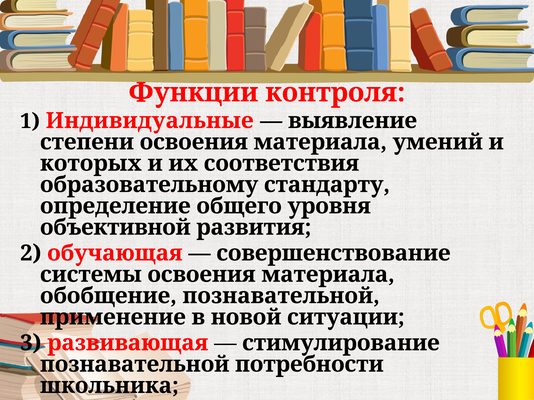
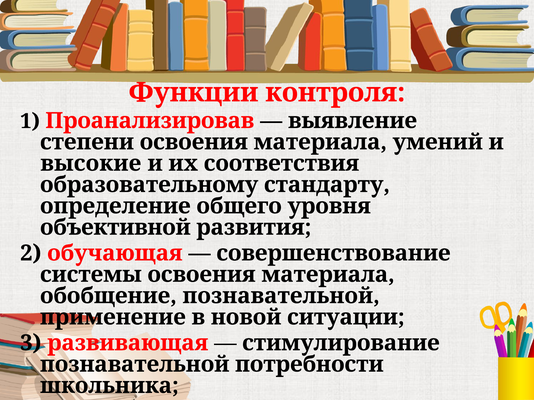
Индивидуальные: Индивидуальные -> Проанализировав (150, 121)
которых: которых -> высокие (91, 164)
